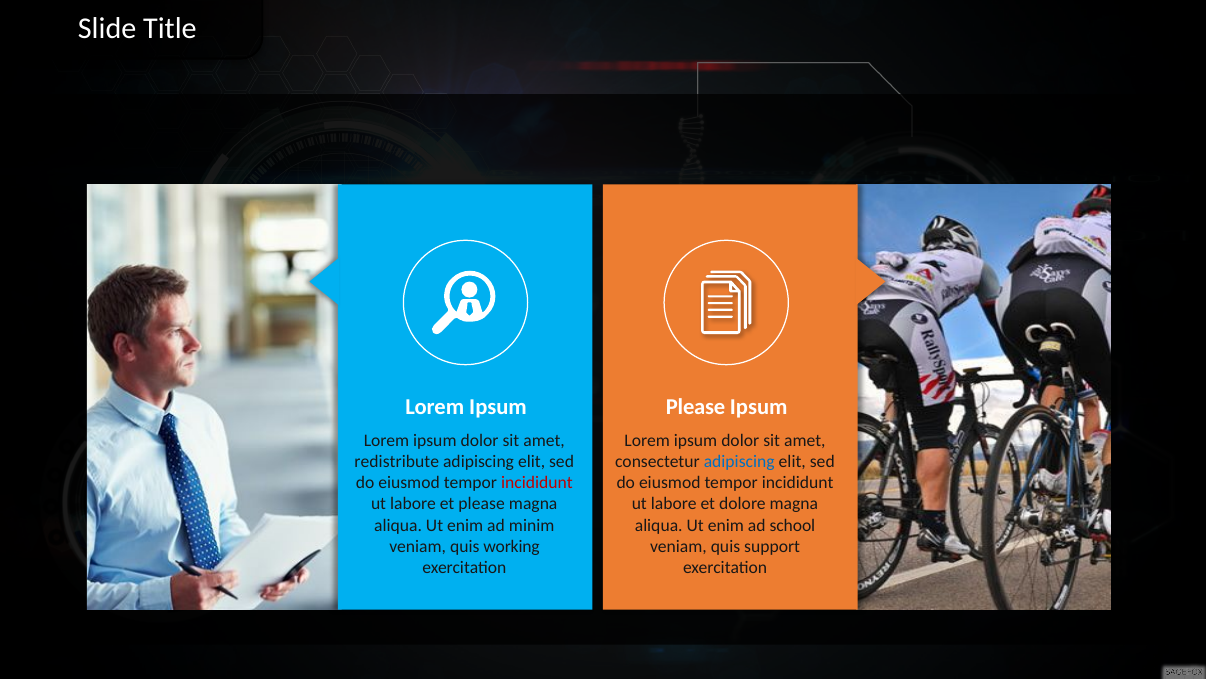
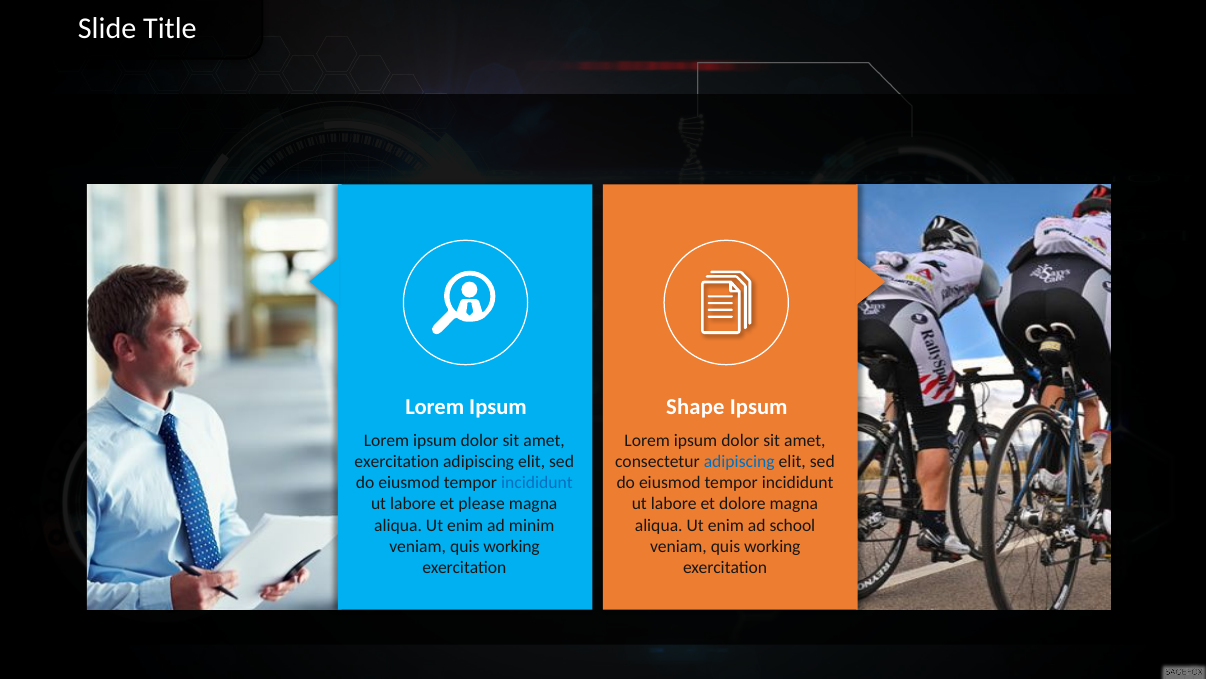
Please: Please -> Shape (695, 407)
redistribute: redistribute -> exercitation (397, 461)
incididunt colour: red -> blue (537, 483)
support: support -> working (772, 546)
